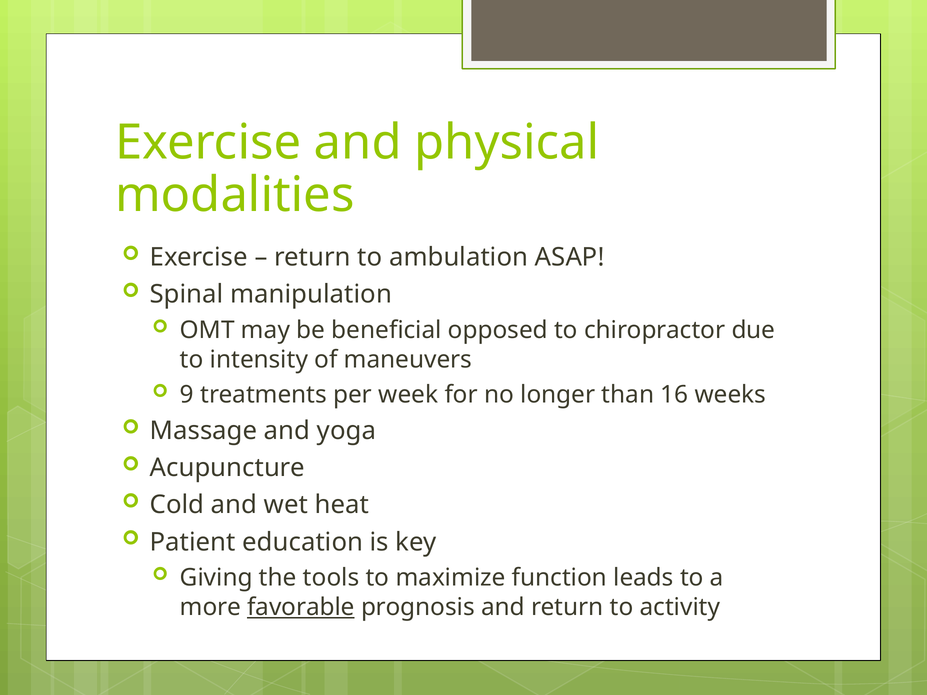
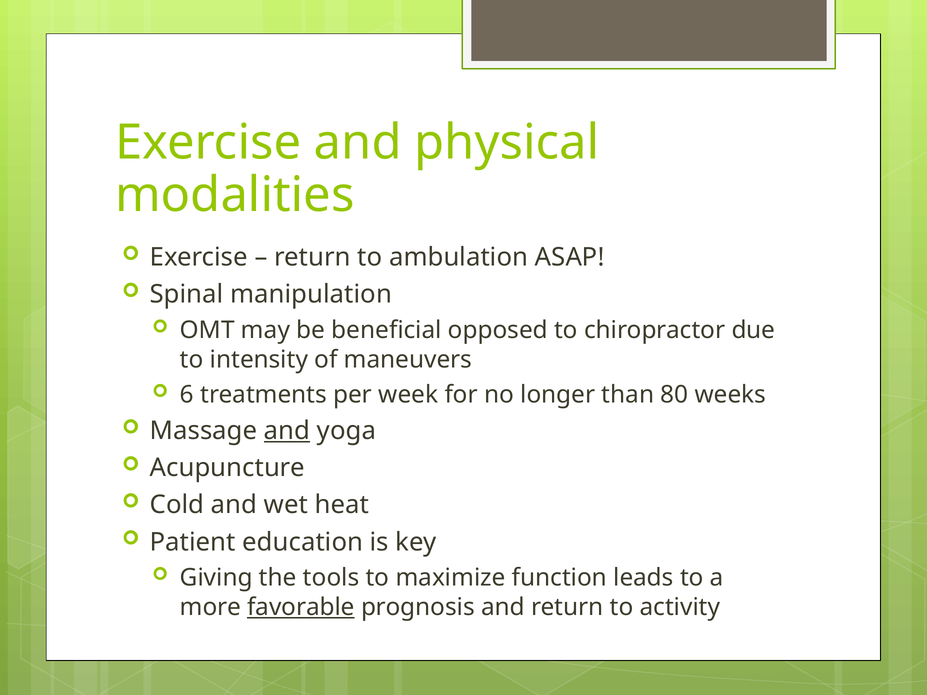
9: 9 -> 6 (187, 395)
16: 16 -> 80 (674, 395)
and underline: none -> present (287, 431)
